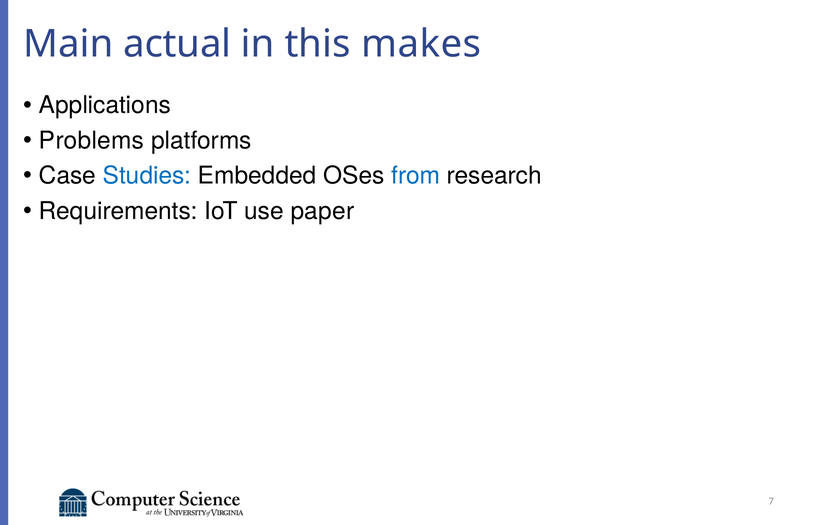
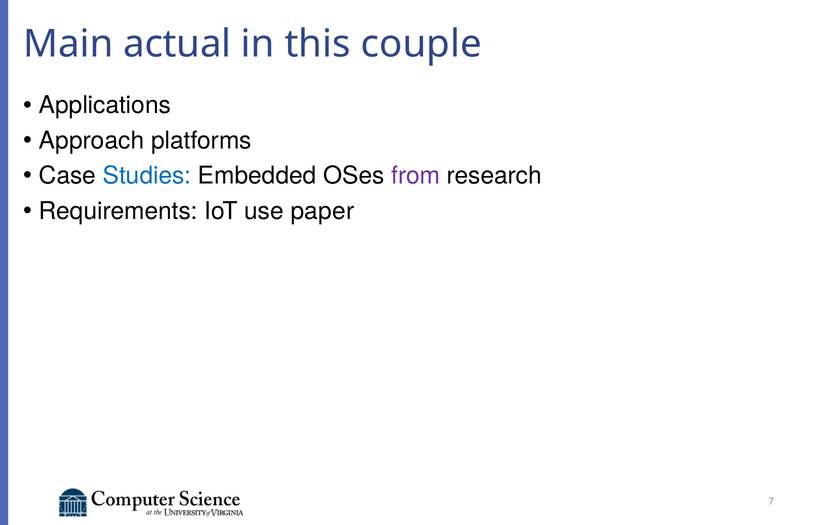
makes: makes -> couple (421, 44)
Problems: Problems -> Approach (92, 141)
from colour: blue -> purple (416, 176)
